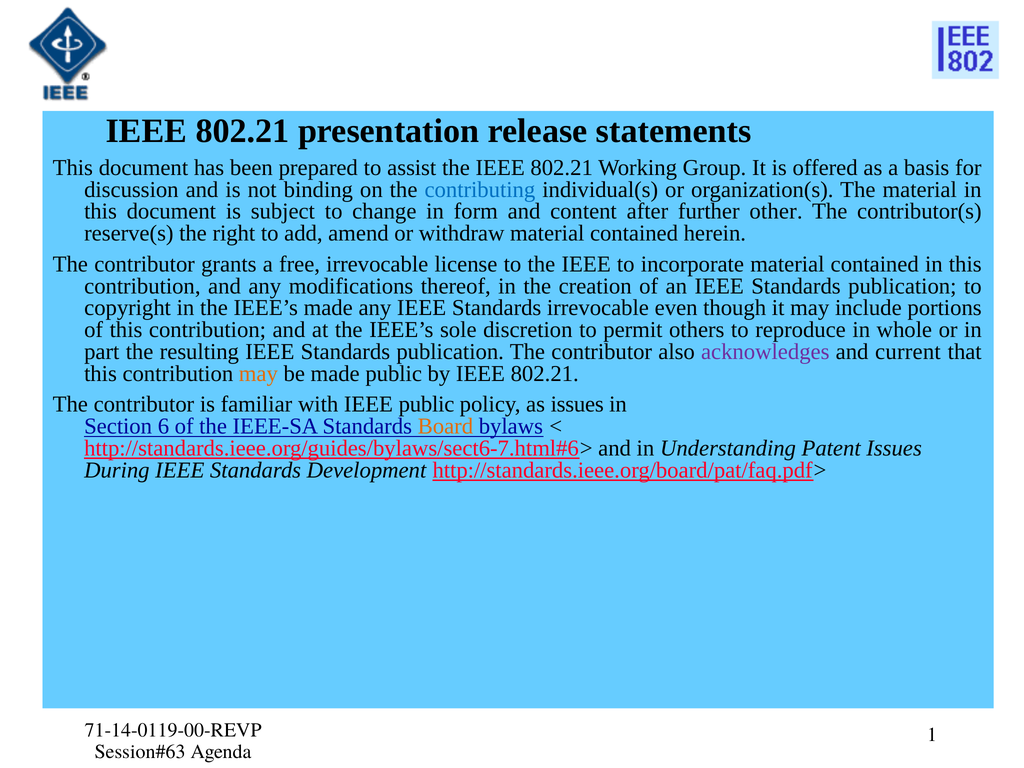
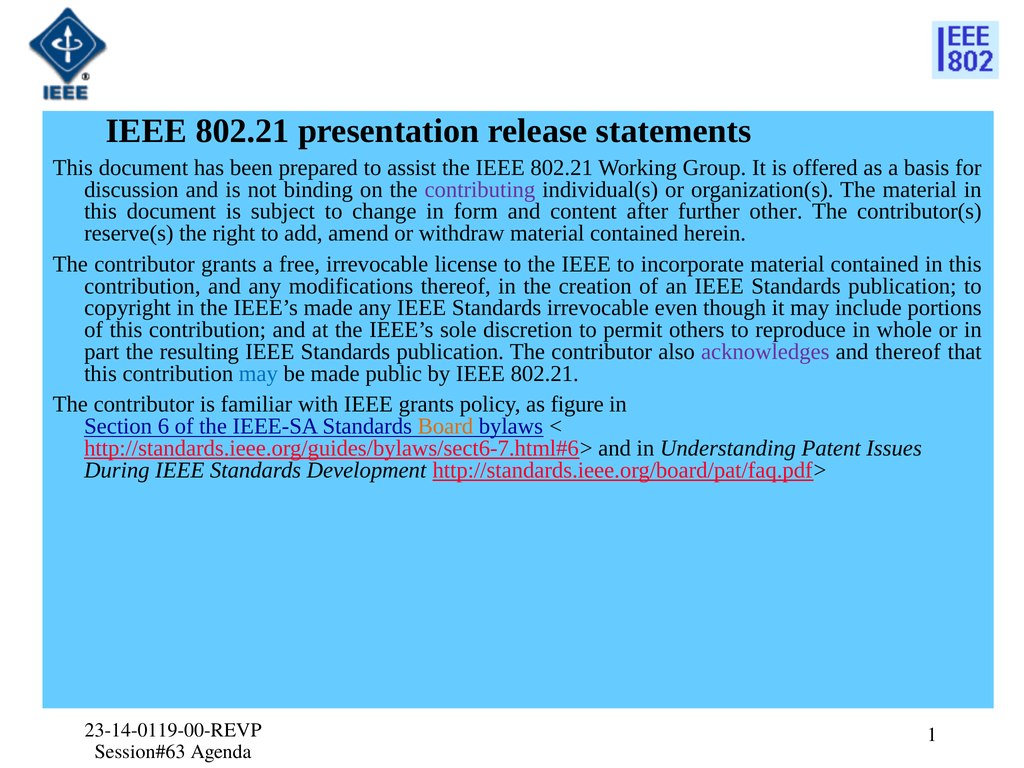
contributing colour: blue -> purple (480, 190)
and current: current -> thereof (908, 352)
may colour: orange -> blue (258, 374)
IEEE public: public -> grants (426, 404)
as issues: issues -> figure (577, 404)
71-14-0119-00-REVP: 71-14-0119-00-REVP -> 23-14-0119-00-REVP (173, 730)
